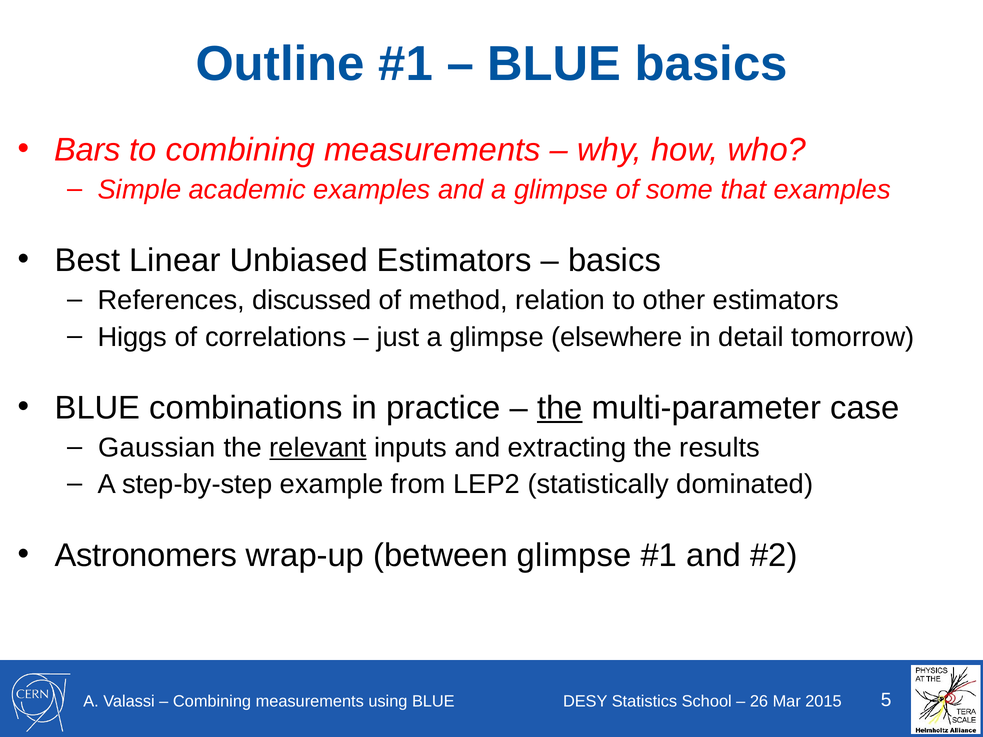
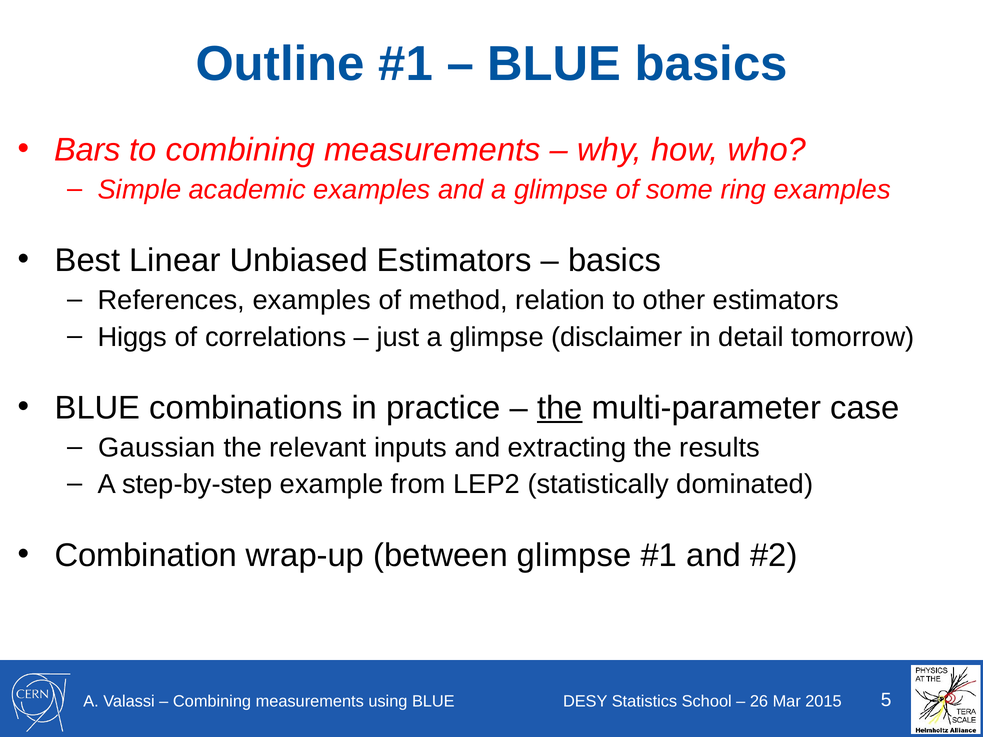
that: that -> ring (743, 190)
References discussed: discussed -> examples (312, 300)
elsewhere: elsewhere -> disclaimer (617, 337)
relevant underline: present -> none (318, 448)
Astronomers: Astronomers -> Combination (146, 555)
